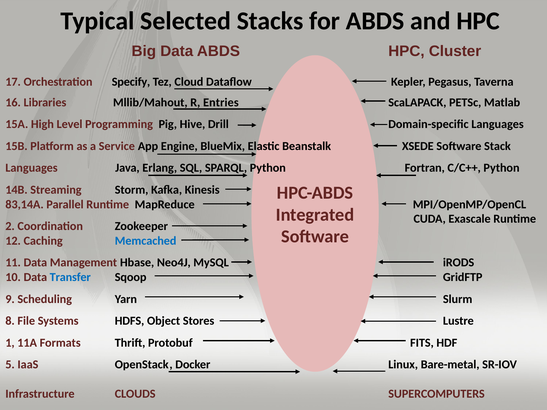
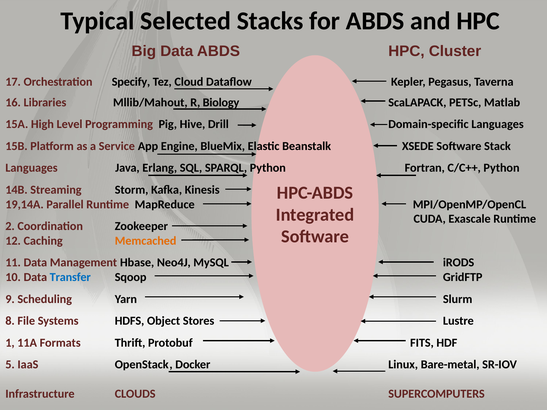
Entries: Entries -> Biology (221, 102)
83,14A: 83,14A -> 19,14A (25, 204)
Memcached colour: blue -> orange (146, 241)
